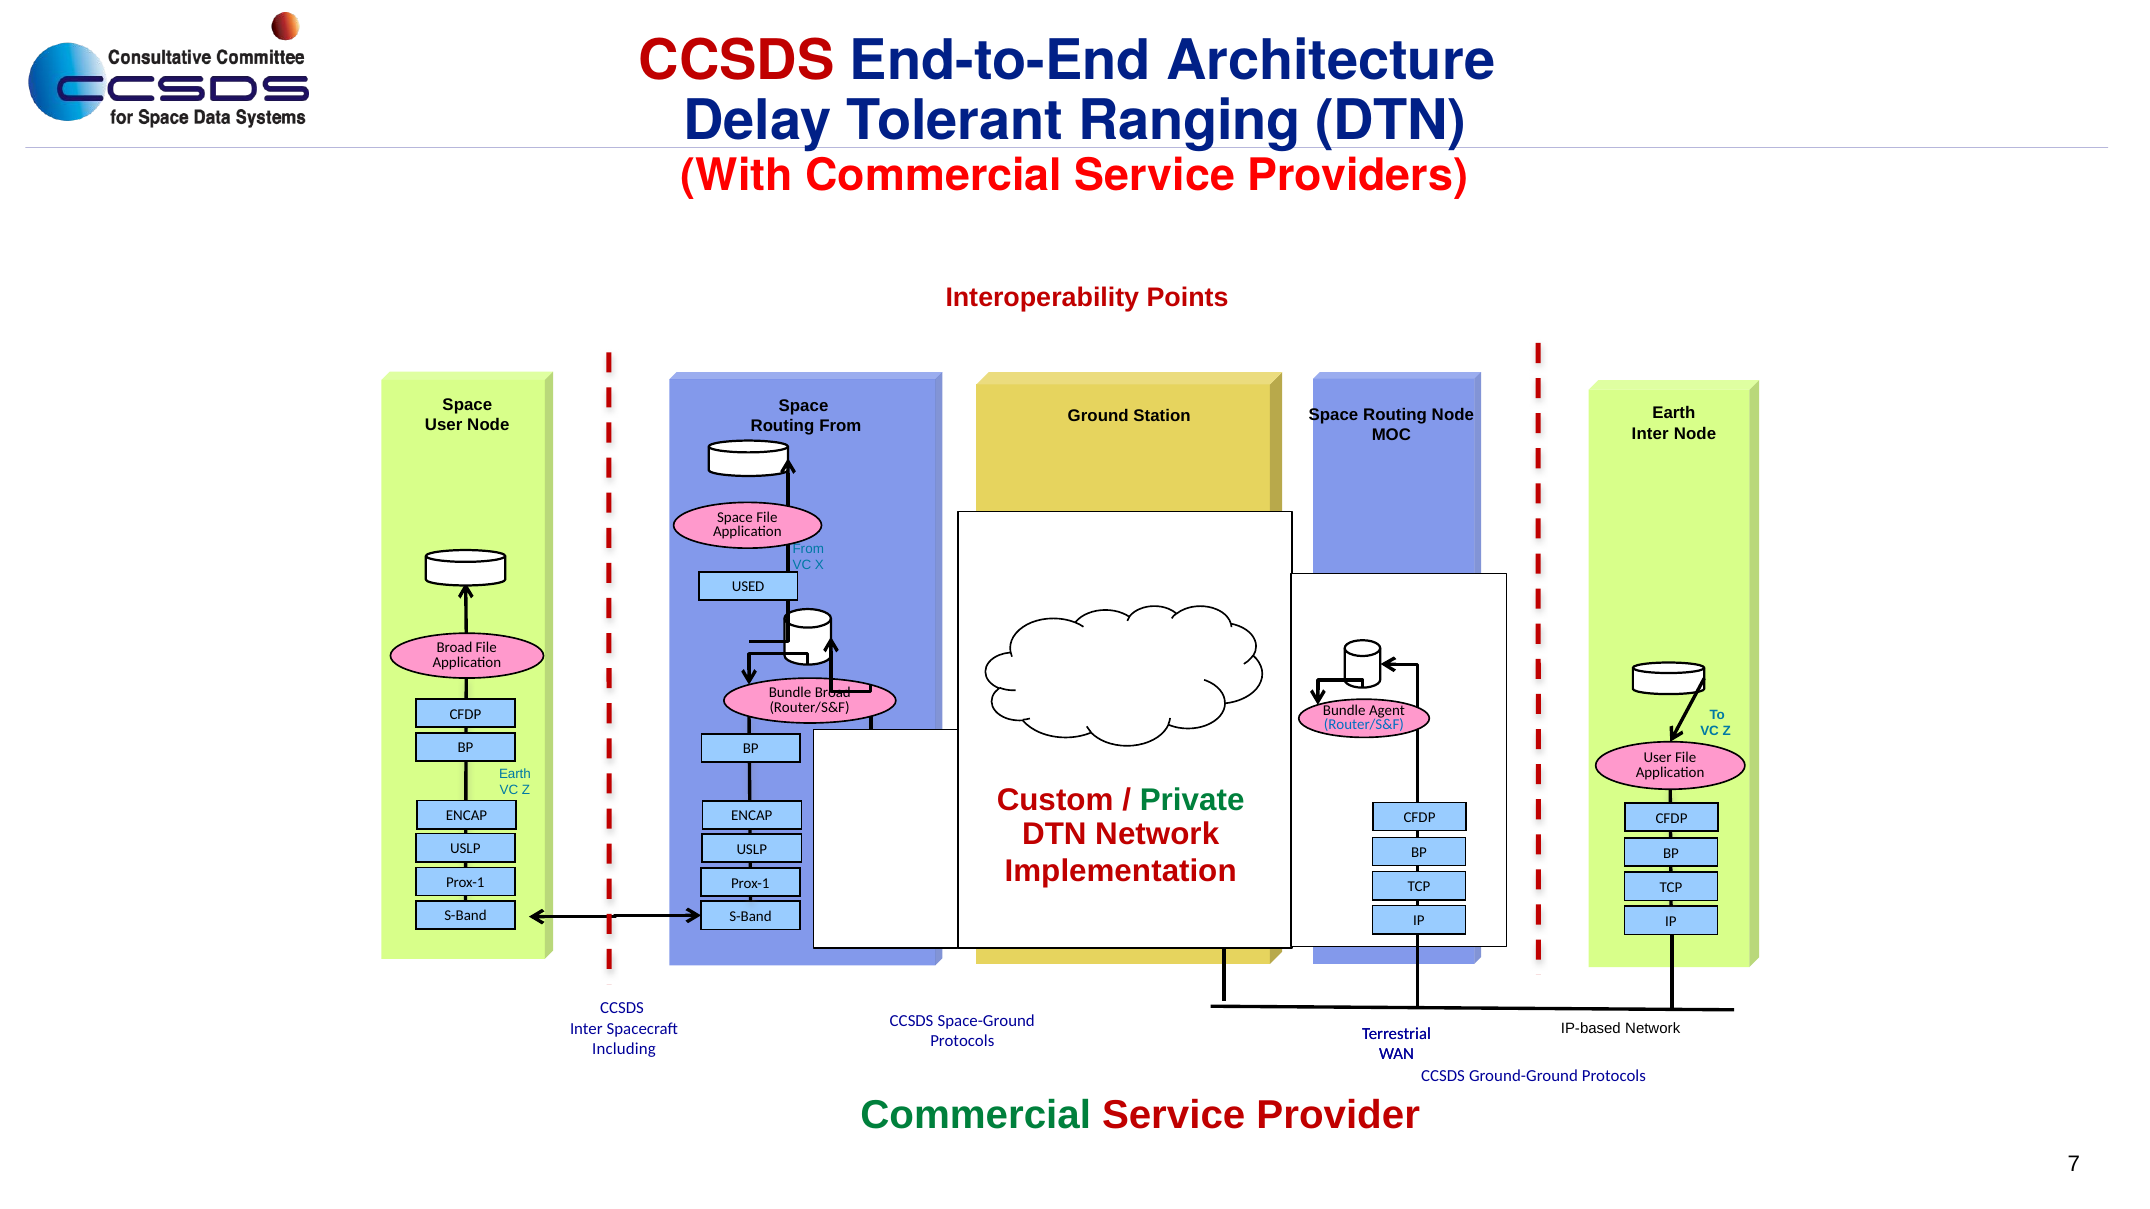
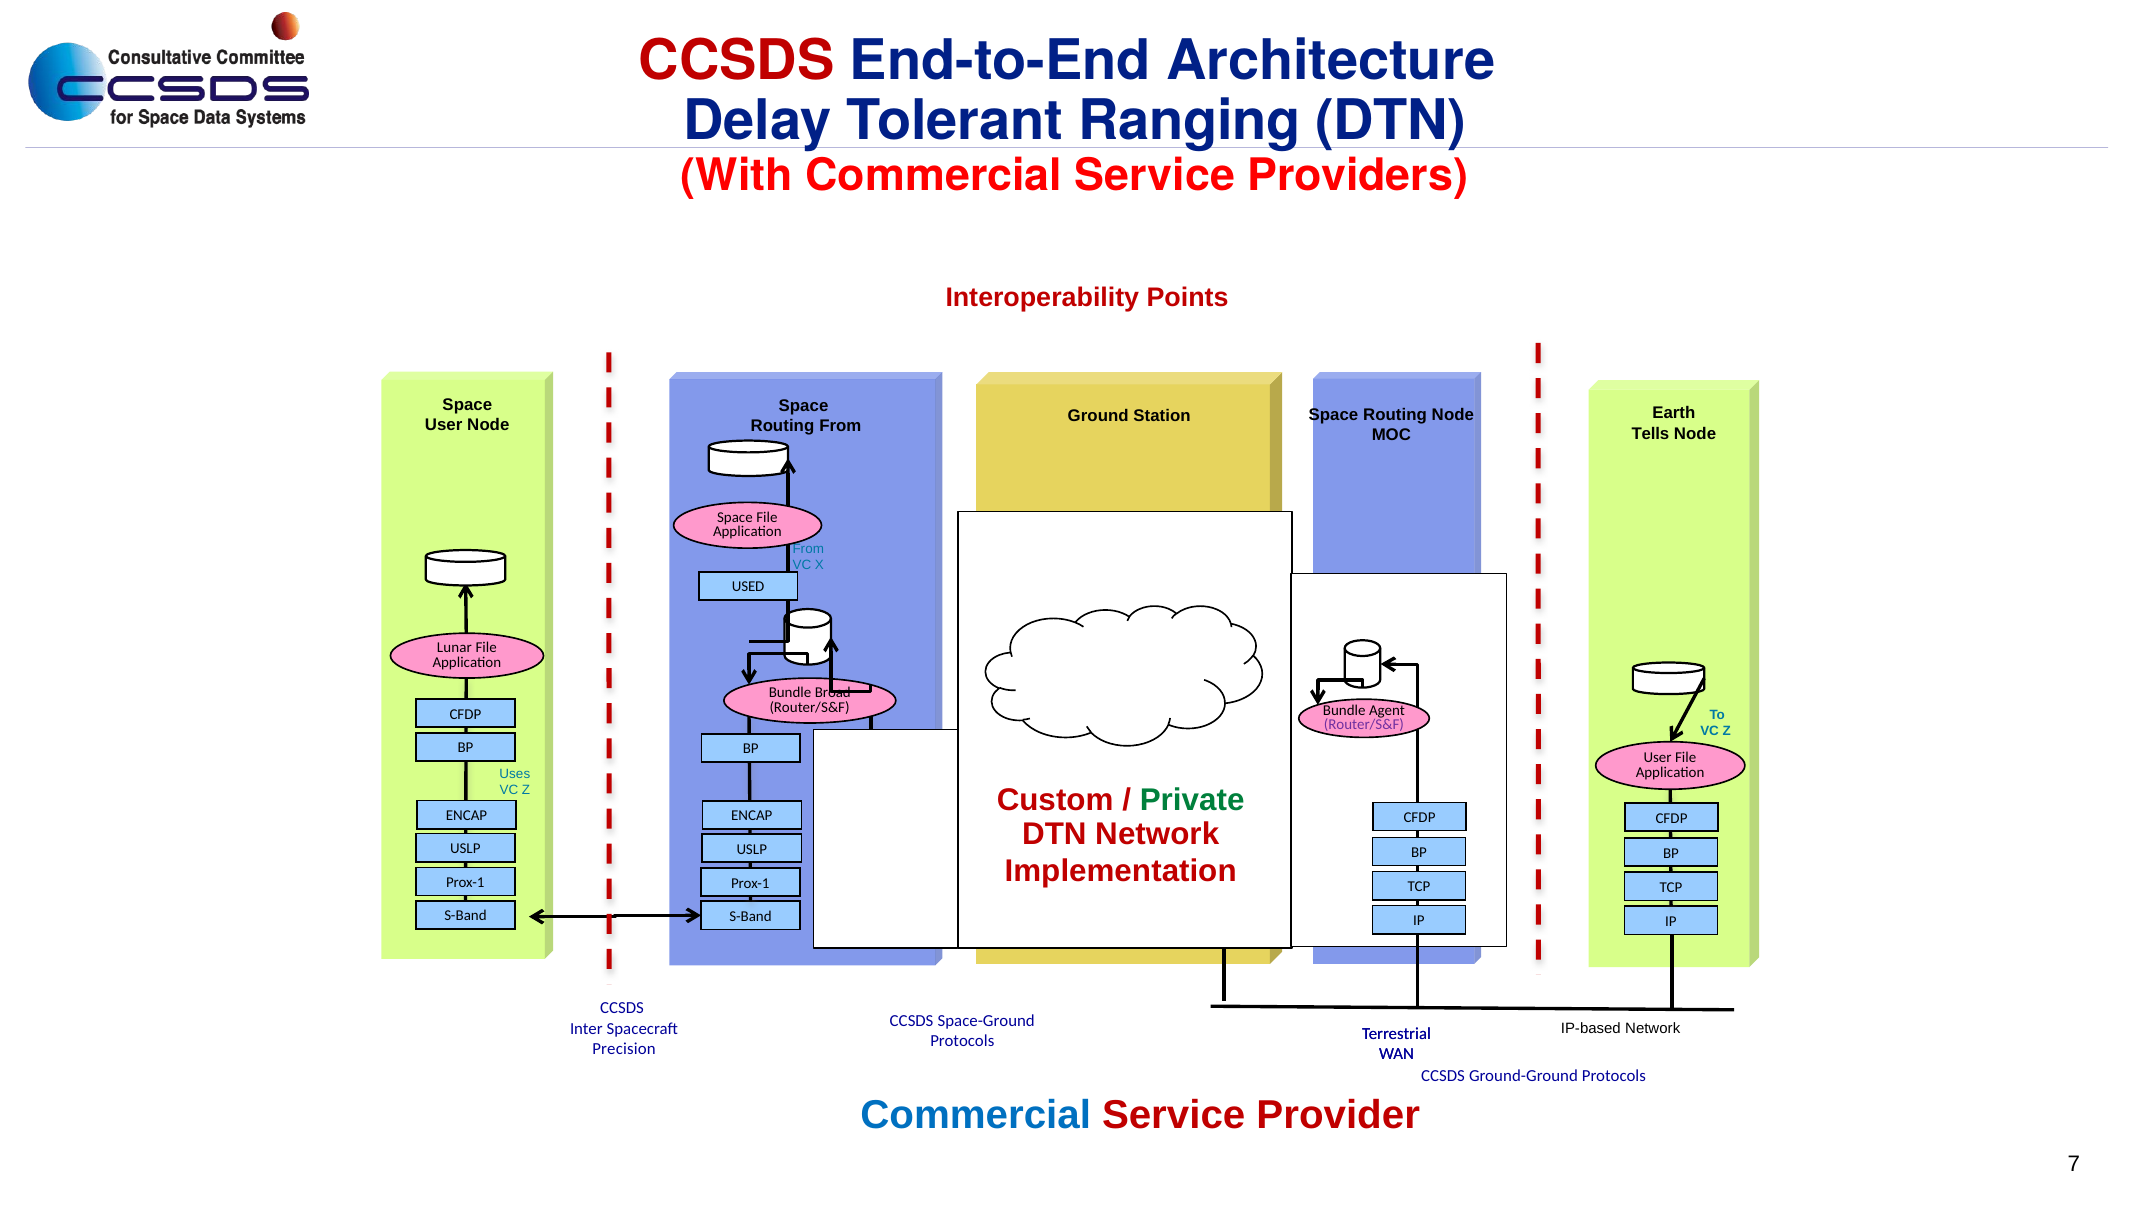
Inter: Inter -> Tells (1650, 434)
Broad: Broad -> Lunar (454, 648)
Router/S&F colour: blue -> purple (1364, 725)
Earth: Earth -> Uses (515, 774)
Including: Including -> Precision (624, 1049)
Commercial colour: green -> blue (976, 1115)
